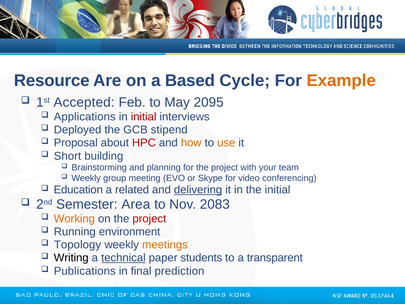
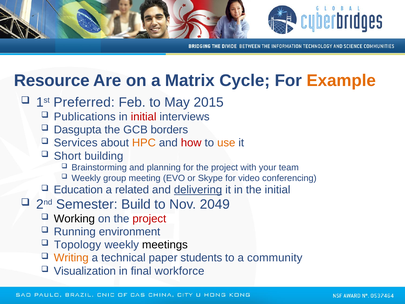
Based: Based -> Matrix (190, 80)
Accepted: Accepted -> Preferred (84, 102)
2095: 2095 -> 2015 (209, 102)
Applications: Applications -> Publications (85, 117)
Deployed: Deployed -> Dasgupta (78, 130)
stipend: stipend -> borders (169, 130)
Proposal: Proposal -> Services (76, 143)
HPC colour: red -> orange (144, 143)
how colour: orange -> red (191, 143)
Area: Area -> Build (136, 204)
2083: 2083 -> 2049 (215, 204)
Working colour: orange -> black (74, 219)
meetings colour: orange -> black (165, 245)
Writing colour: black -> orange (71, 258)
technical underline: present -> none (123, 258)
transparent: transparent -> community (275, 258)
Publications: Publications -> Visualization (85, 271)
prediction: prediction -> workforce (180, 271)
